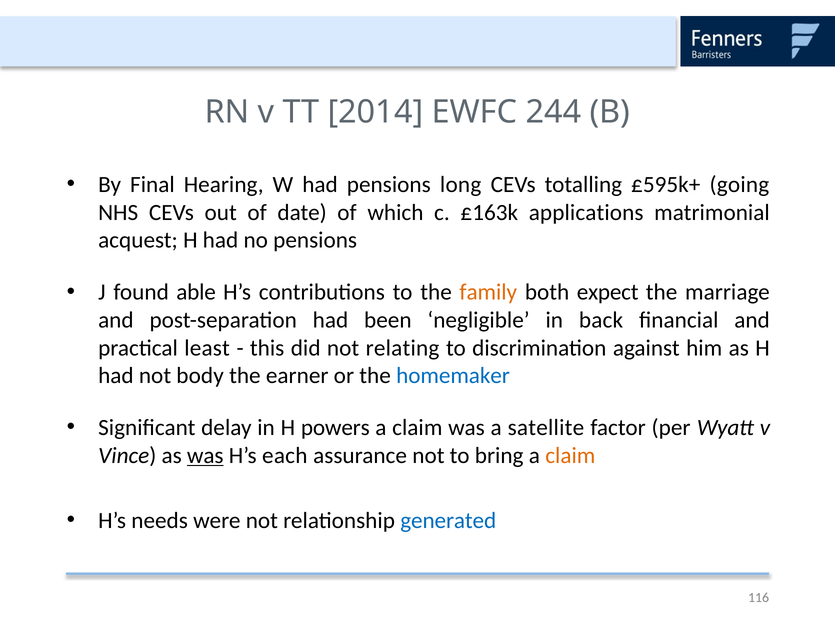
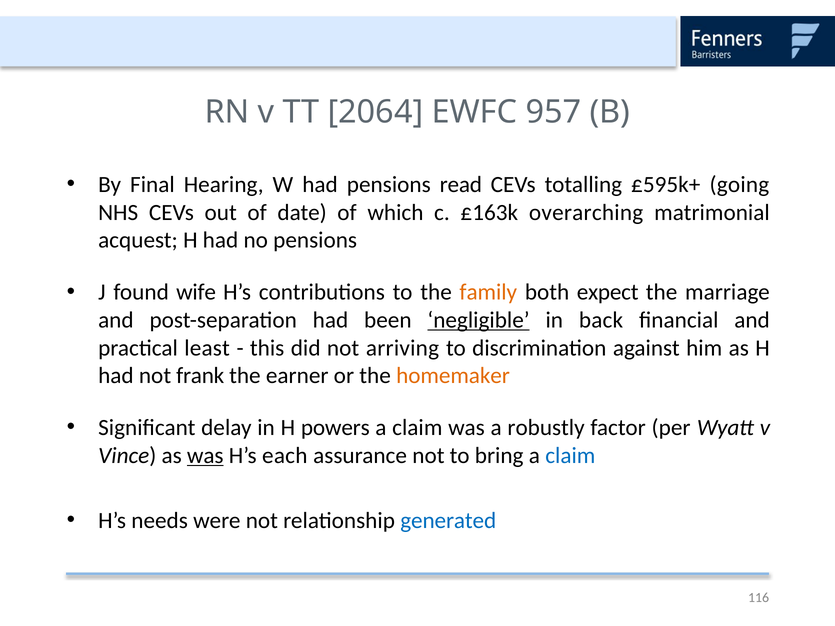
2014: 2014 -> 2064 (375, 112)
244: 244 -> 957 (553, 112)
long: long -> read (461, 185)
applications: applications -> overarching (586, 212)
able: able -> wife (196, 292)
negligible underline: none -> present (479, 320)
relating: relating -> arriving (402, 348)
body: body -> frank (200, 376)
homemaker colour: blue -> orange (453, 376)
satellite: satellite -> robustly (546, 428)
claim colour: orange -> blue (570, 456)
